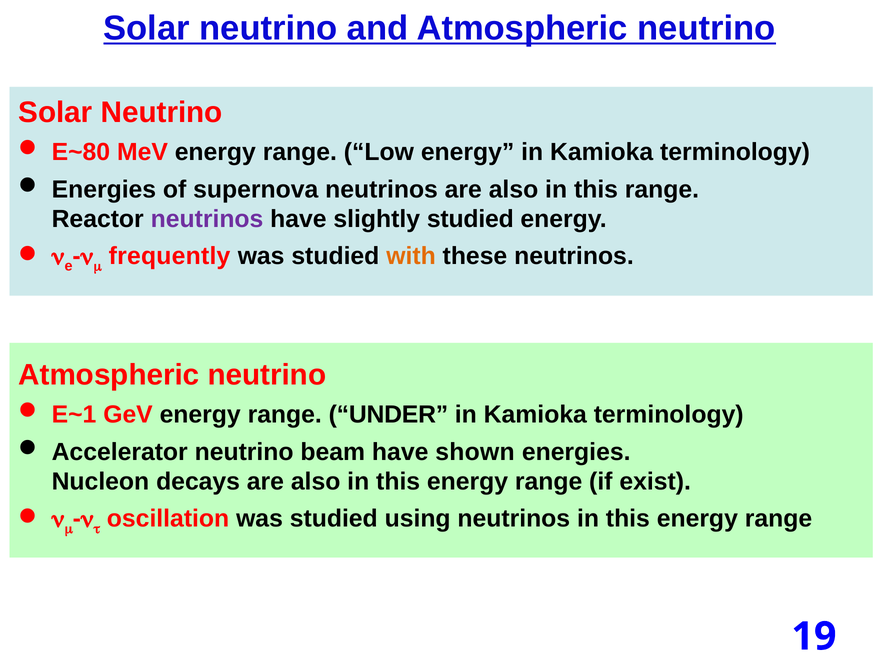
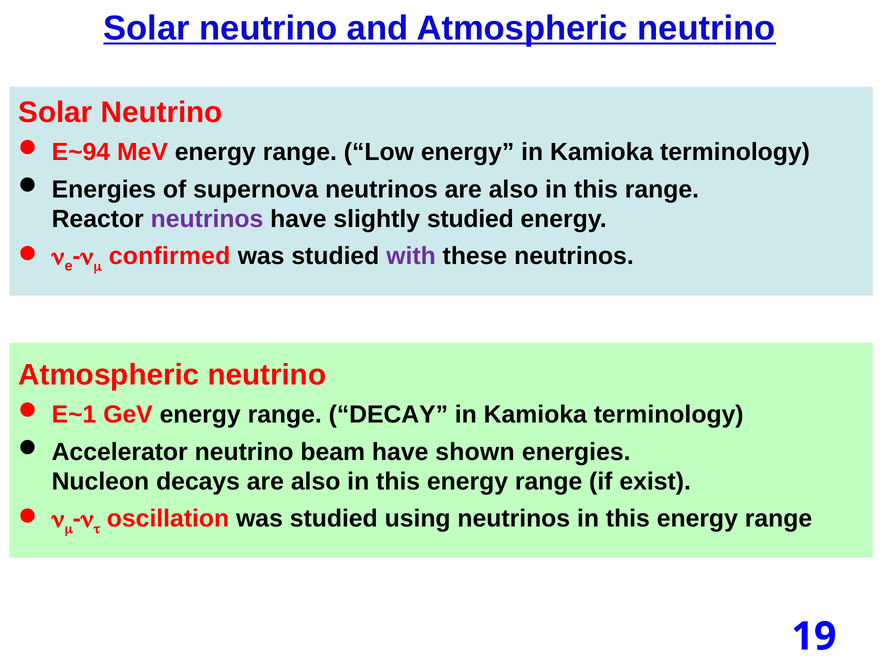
E~80: E~80 -> E~94 (81, 152)
frequently: frequently -> confirmed (170, 256)
with colour: orange -> purple (411, 256)
UNDER: UNDER -> DECAY (388, 414)
